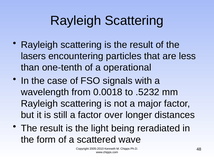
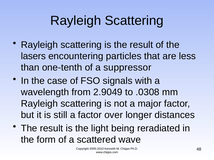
operational: operational -> suppressor (127, 68)
0.0018: 0.0018 -> 2.9049 (108, 92)
.5232: .5232 -> .0308 (148, 92)
